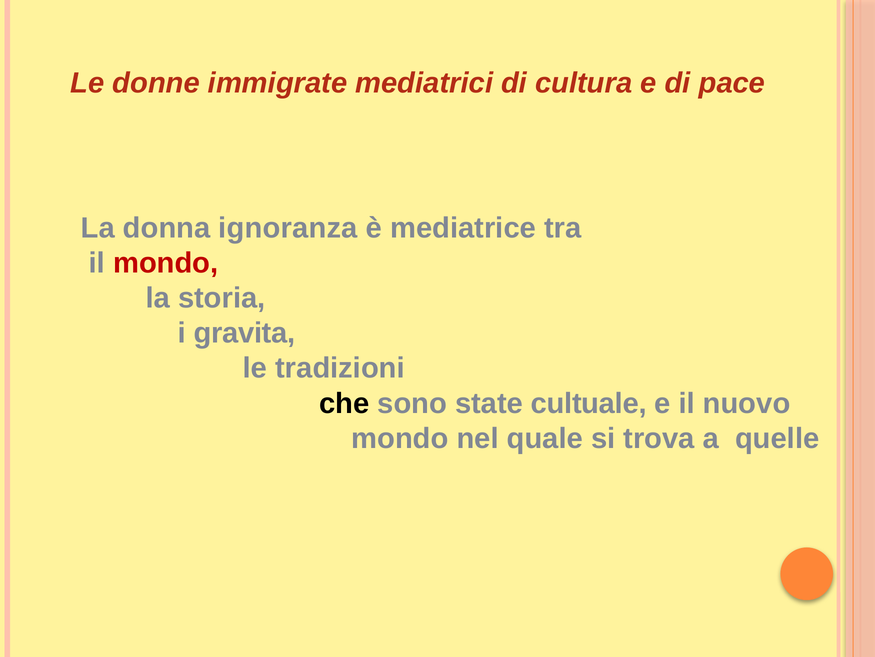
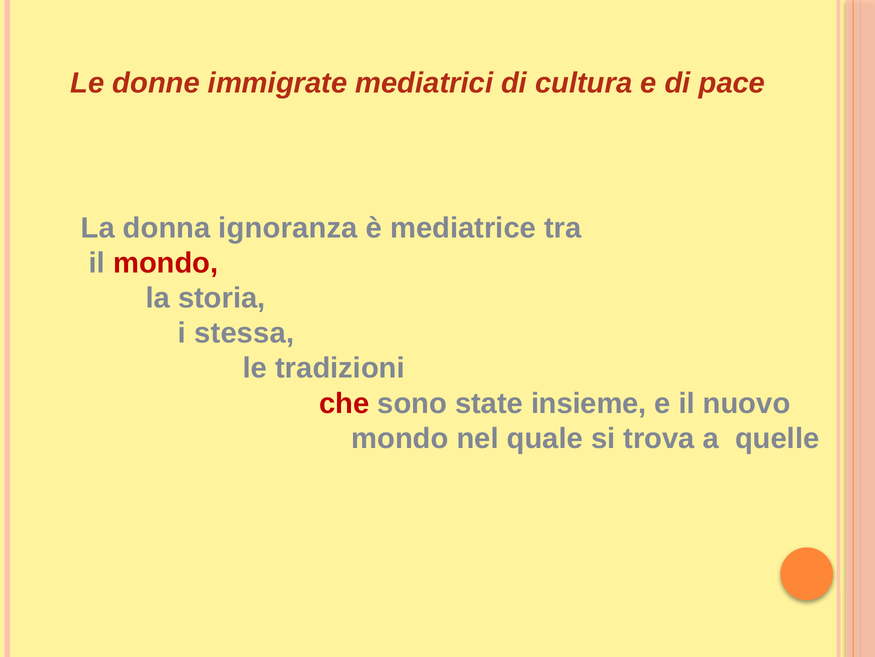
gravita: gravita -> stessa (244, 333)
che colour: black -> red (344, 403)
cultuale: cultuale -> insieme (589, 403)
